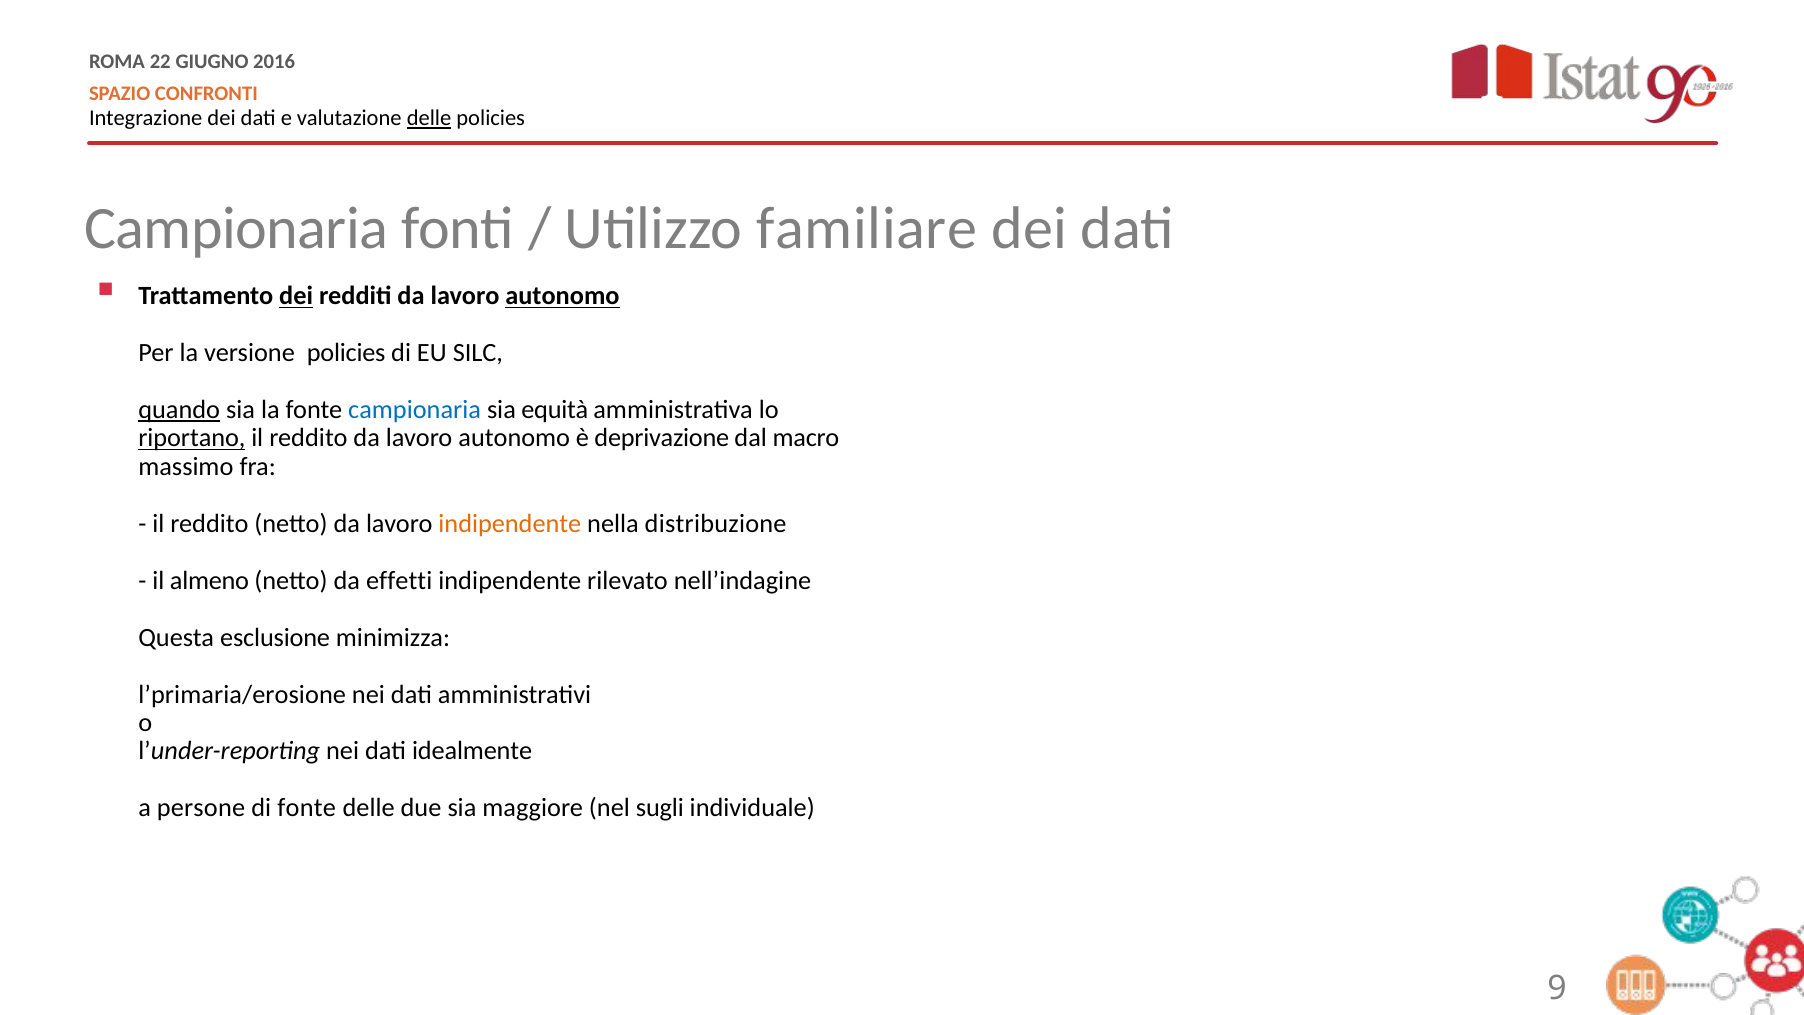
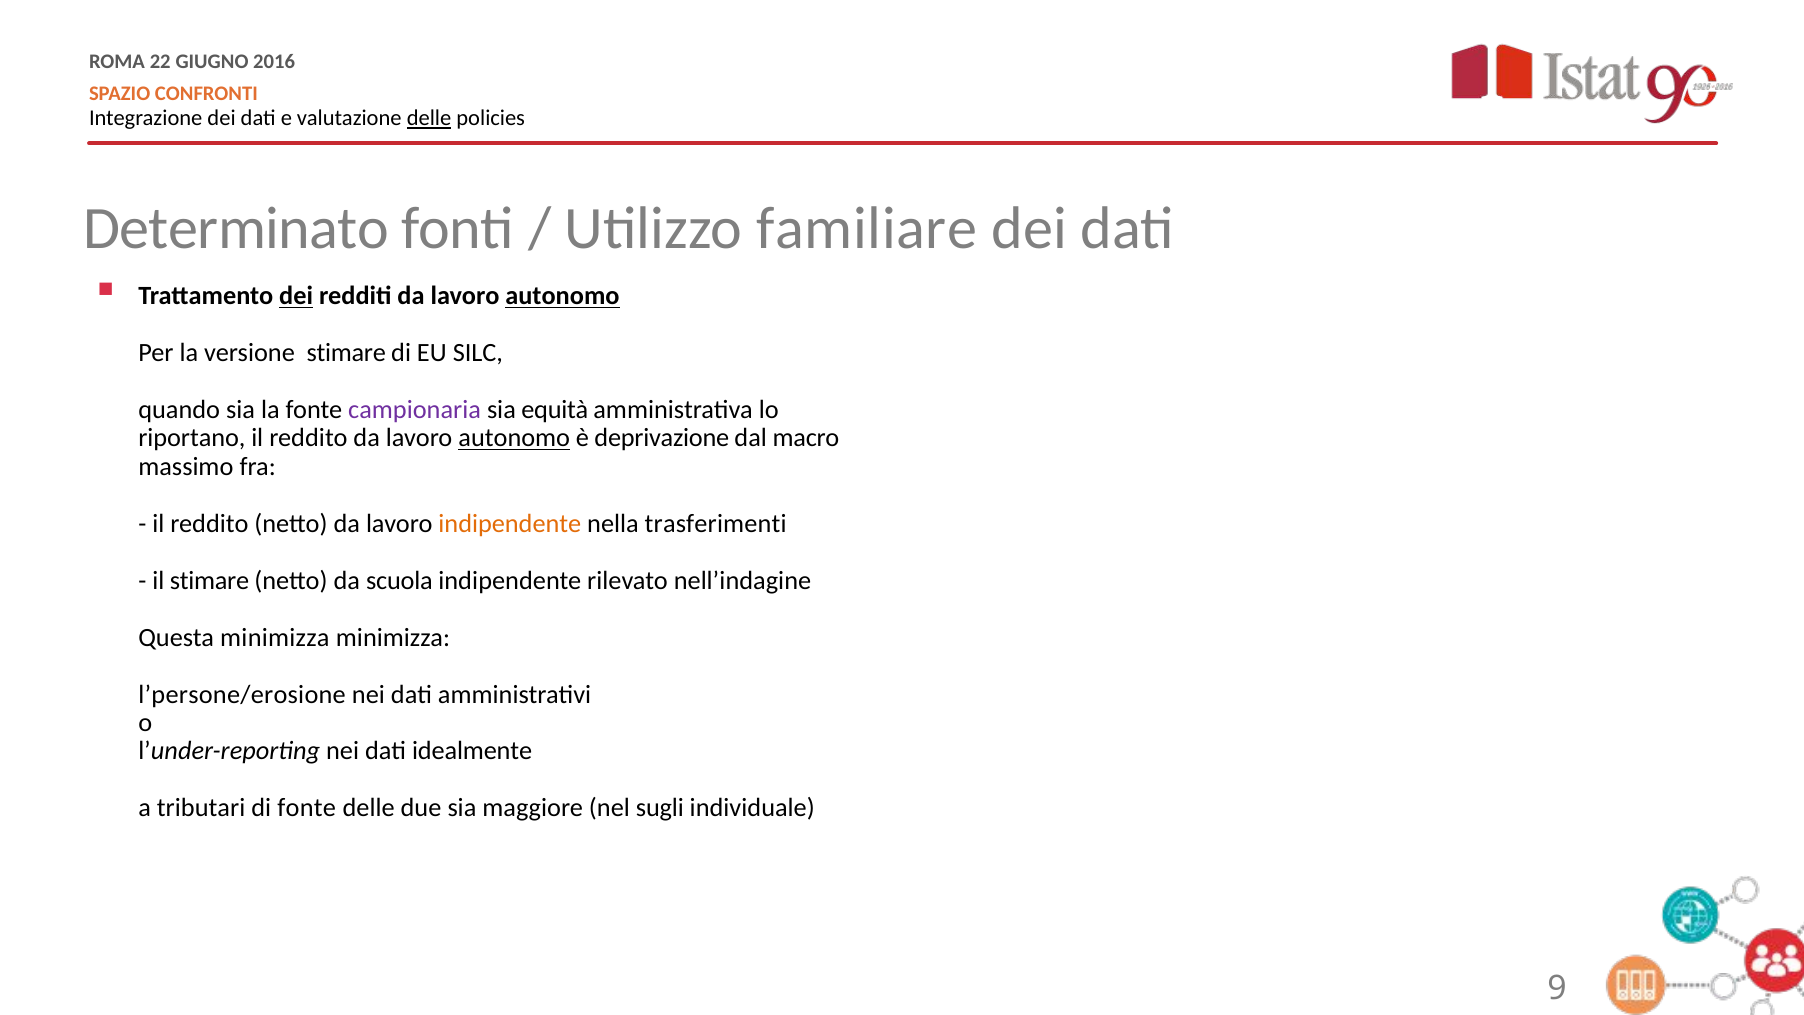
Campionaria: Campionaria -> Determinato (236, 229)
versione policies: policies -> stimare (346, 353)
quando underline: present -> none (179, 410)
campionaria colour: blue -> purple (415, 410)
riportano underline: present -> none (192, 438)
autonomo underline: none -> present (514, 438)
distribuzione: distribuzione -> trasferimenti (716, 524)
il almeno: almeno -> stimare (209, 580)
effetti: effetti -> scuola (399, 580)
Questa esclusione: esclusione -> minimizza (275, 637)
l’primaria/erosione: l’primaria/erosione -> l’persone/erosione (242, 694)
persone: persone -> tributari (201, 808)
